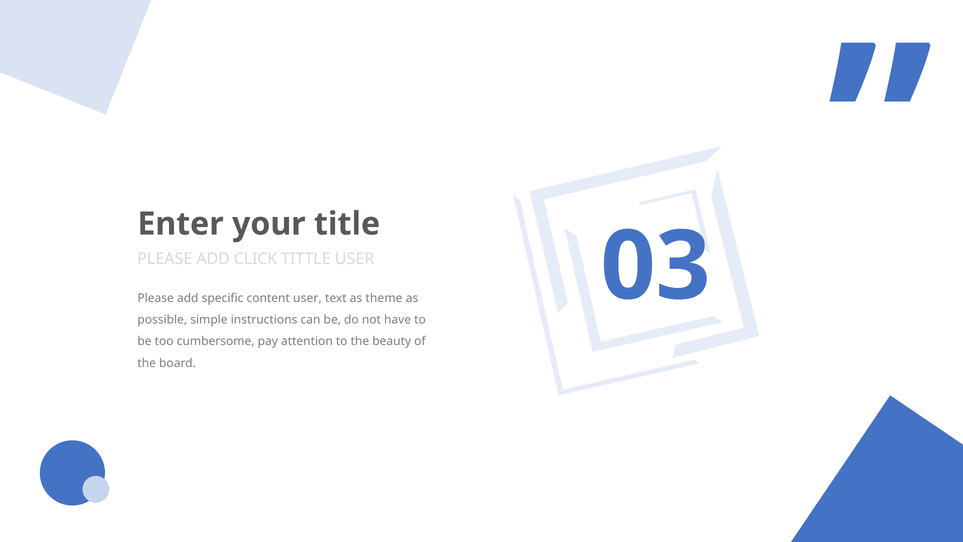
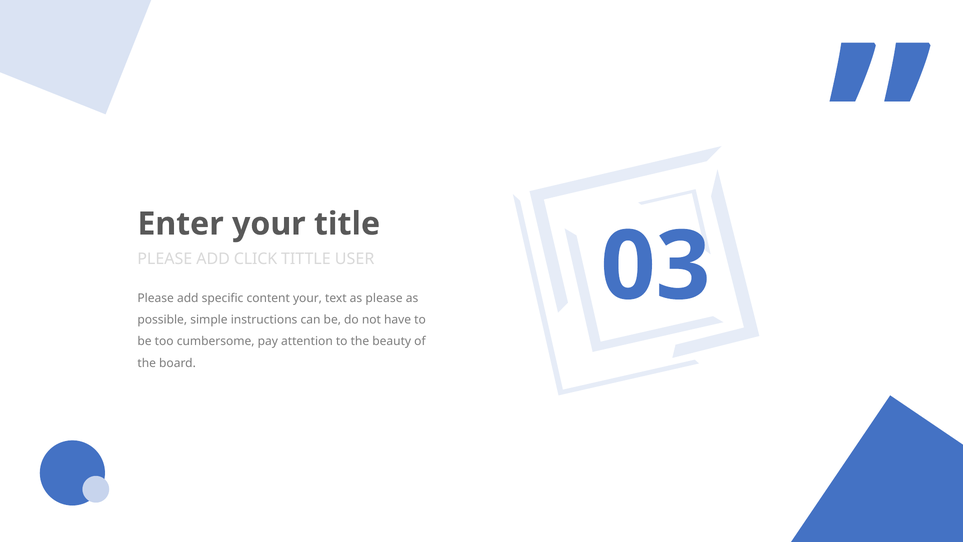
content user: user -> your (307, 298)
as theme: theme -> please (384, 298)
